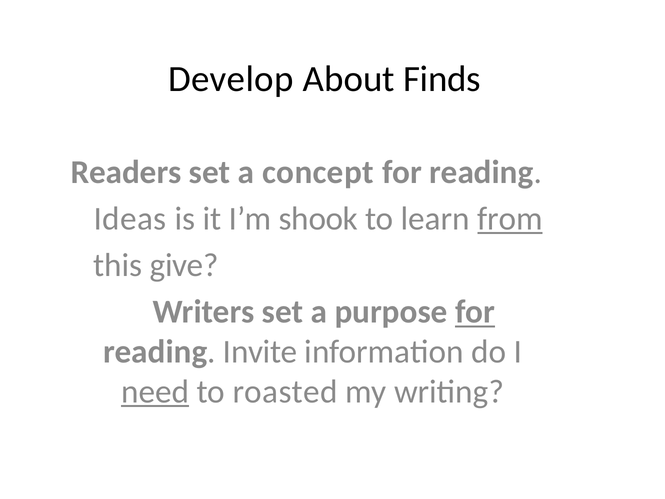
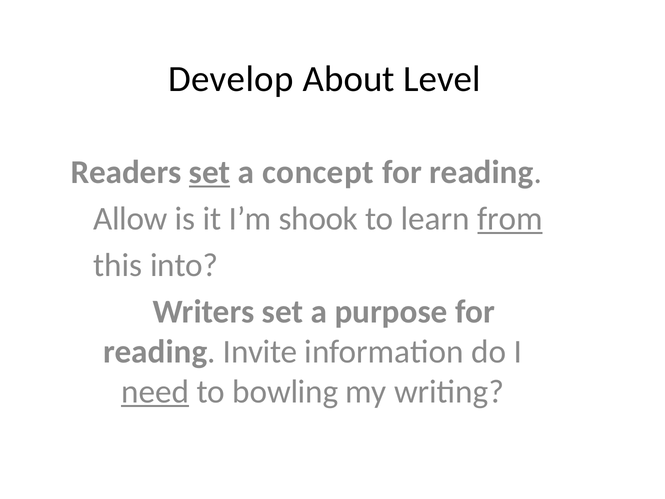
Finds: Finds -> Level (442, 79)
set underline: none -> present (210, 172)
Ideas: Ideas -> Allow (130, 219)
give: give -> into (184, 265)
for underline: present -> none (475, 312)
roasted: roasted -> bowling (285, 392)
